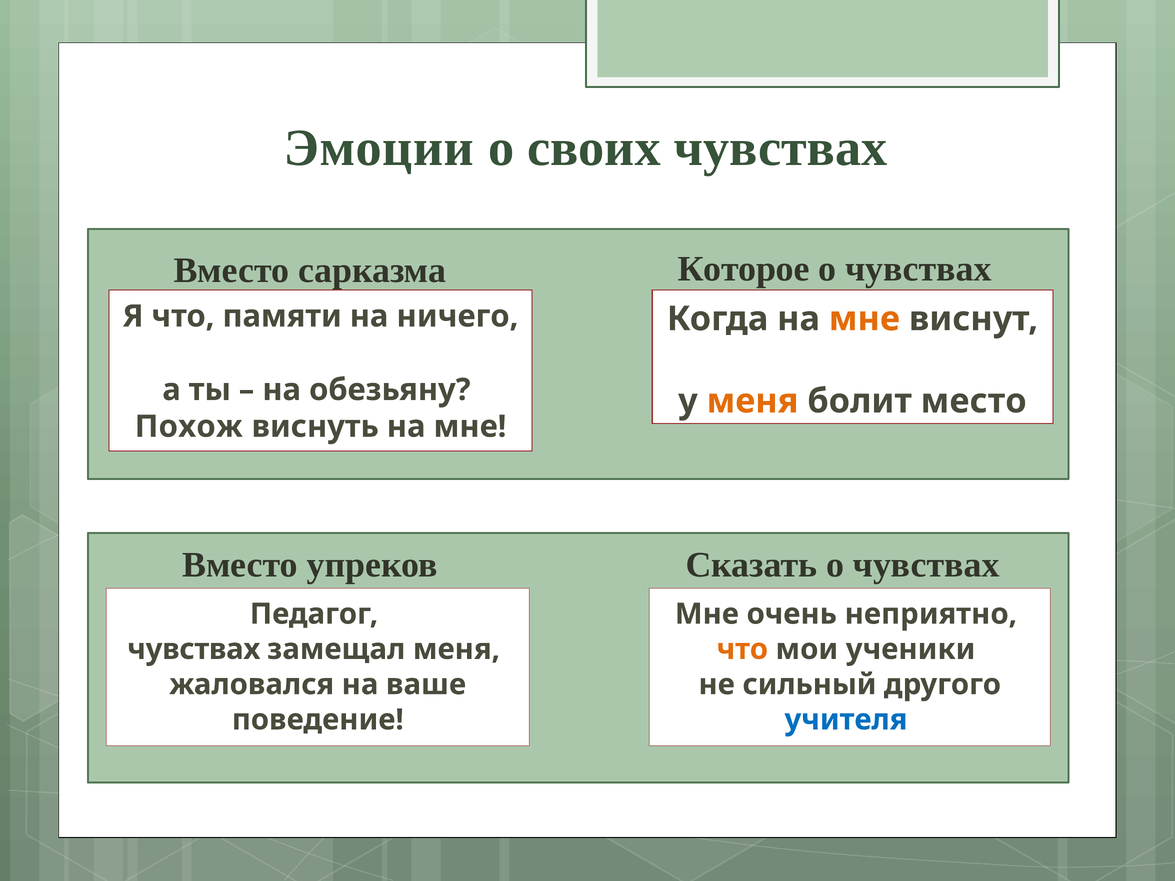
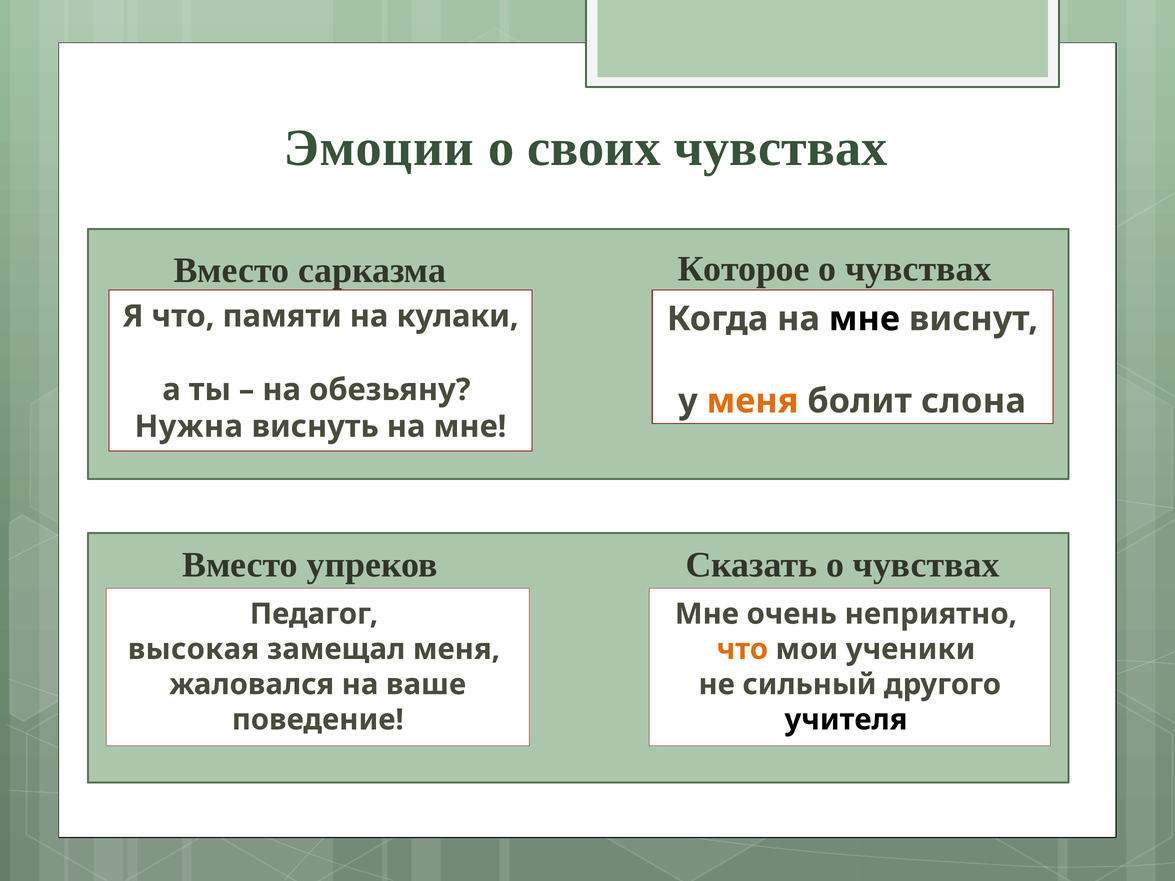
ничего: ничего -> кулаки (458, 316)
мне colour: orange -> black (864, 319)
место: место -> слона (973, 401)
Похож: Похож -> Нужна (189, 427)
чувствах: чувствах -> высокая (193, 649)
учителя colour: blue -> black (846, 720)
